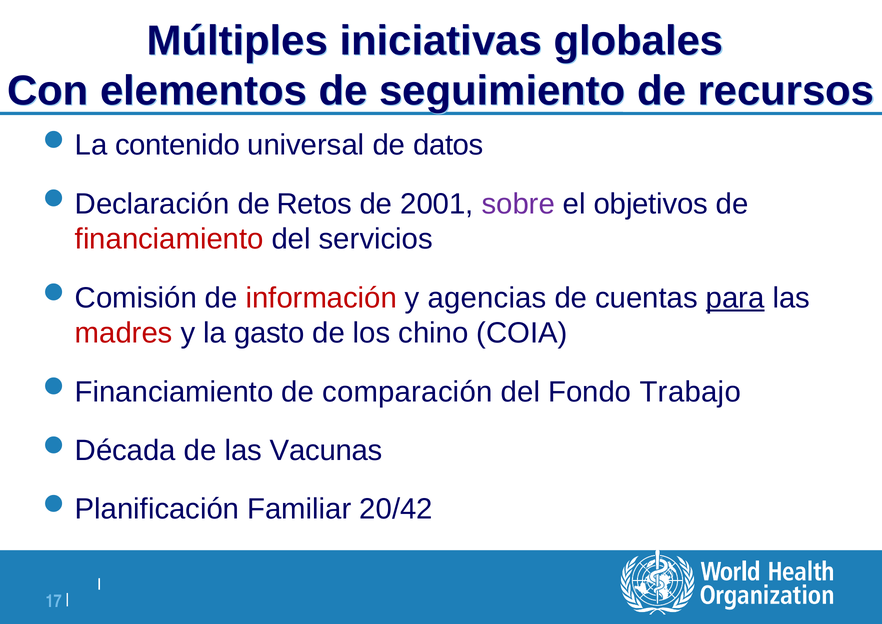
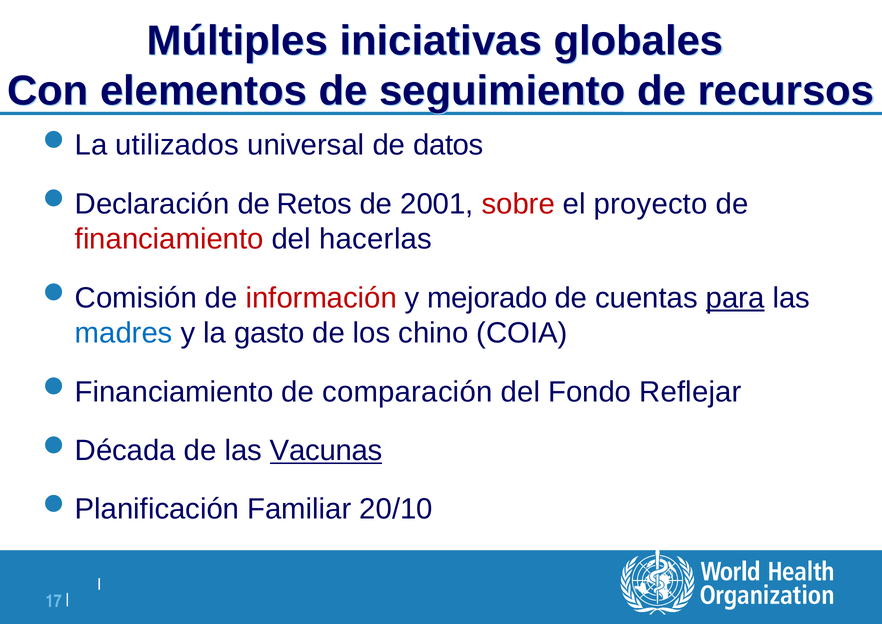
contenido: contenido -> utilizados (177, 145)
sobre colour: purple -> red (518, 204)
objetivos: objetivos -> proyecto (651, 204)
servicios: servicios -> hacerlas (376, 239)
agencias: agencias -> mejorado (487, 298)
madres colour: red -> blue (124, 333)
Trabajo: Trabajo -> Reflejar (690, 392)
Vacunas underline: none -> present (326, 450)
20/42: 20/42 -> 20/10 (396, 509)
